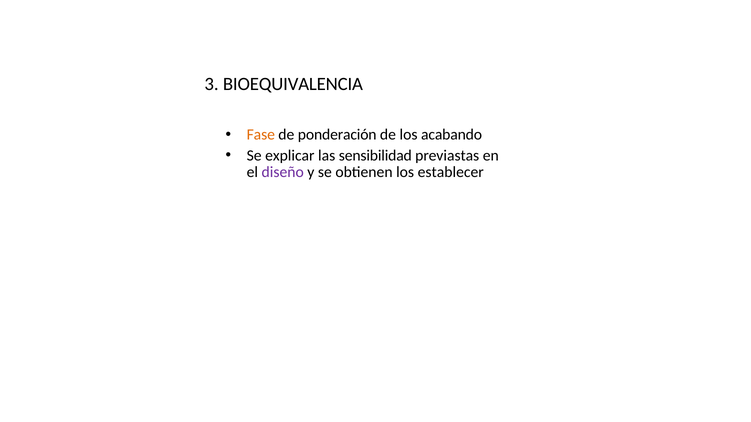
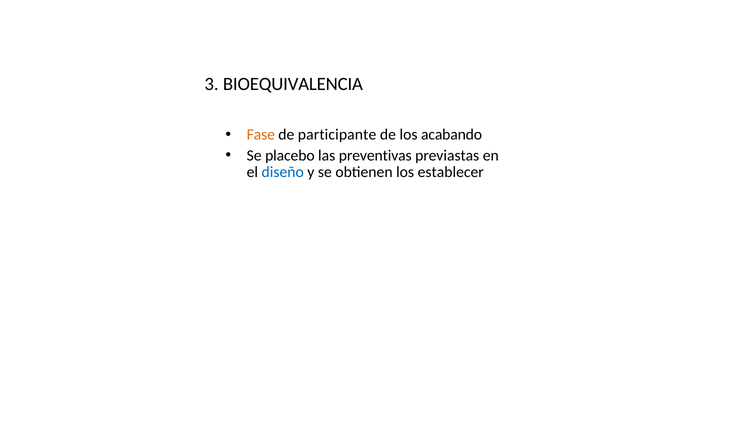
ponderación: ponderación -> participante (337, 135)
explicar: explicar -> placebo (290, 156)
sensibilidad: sensibilidad -> preventivas (375, 156)
diseño colour: purple -> blue (283, 172)
